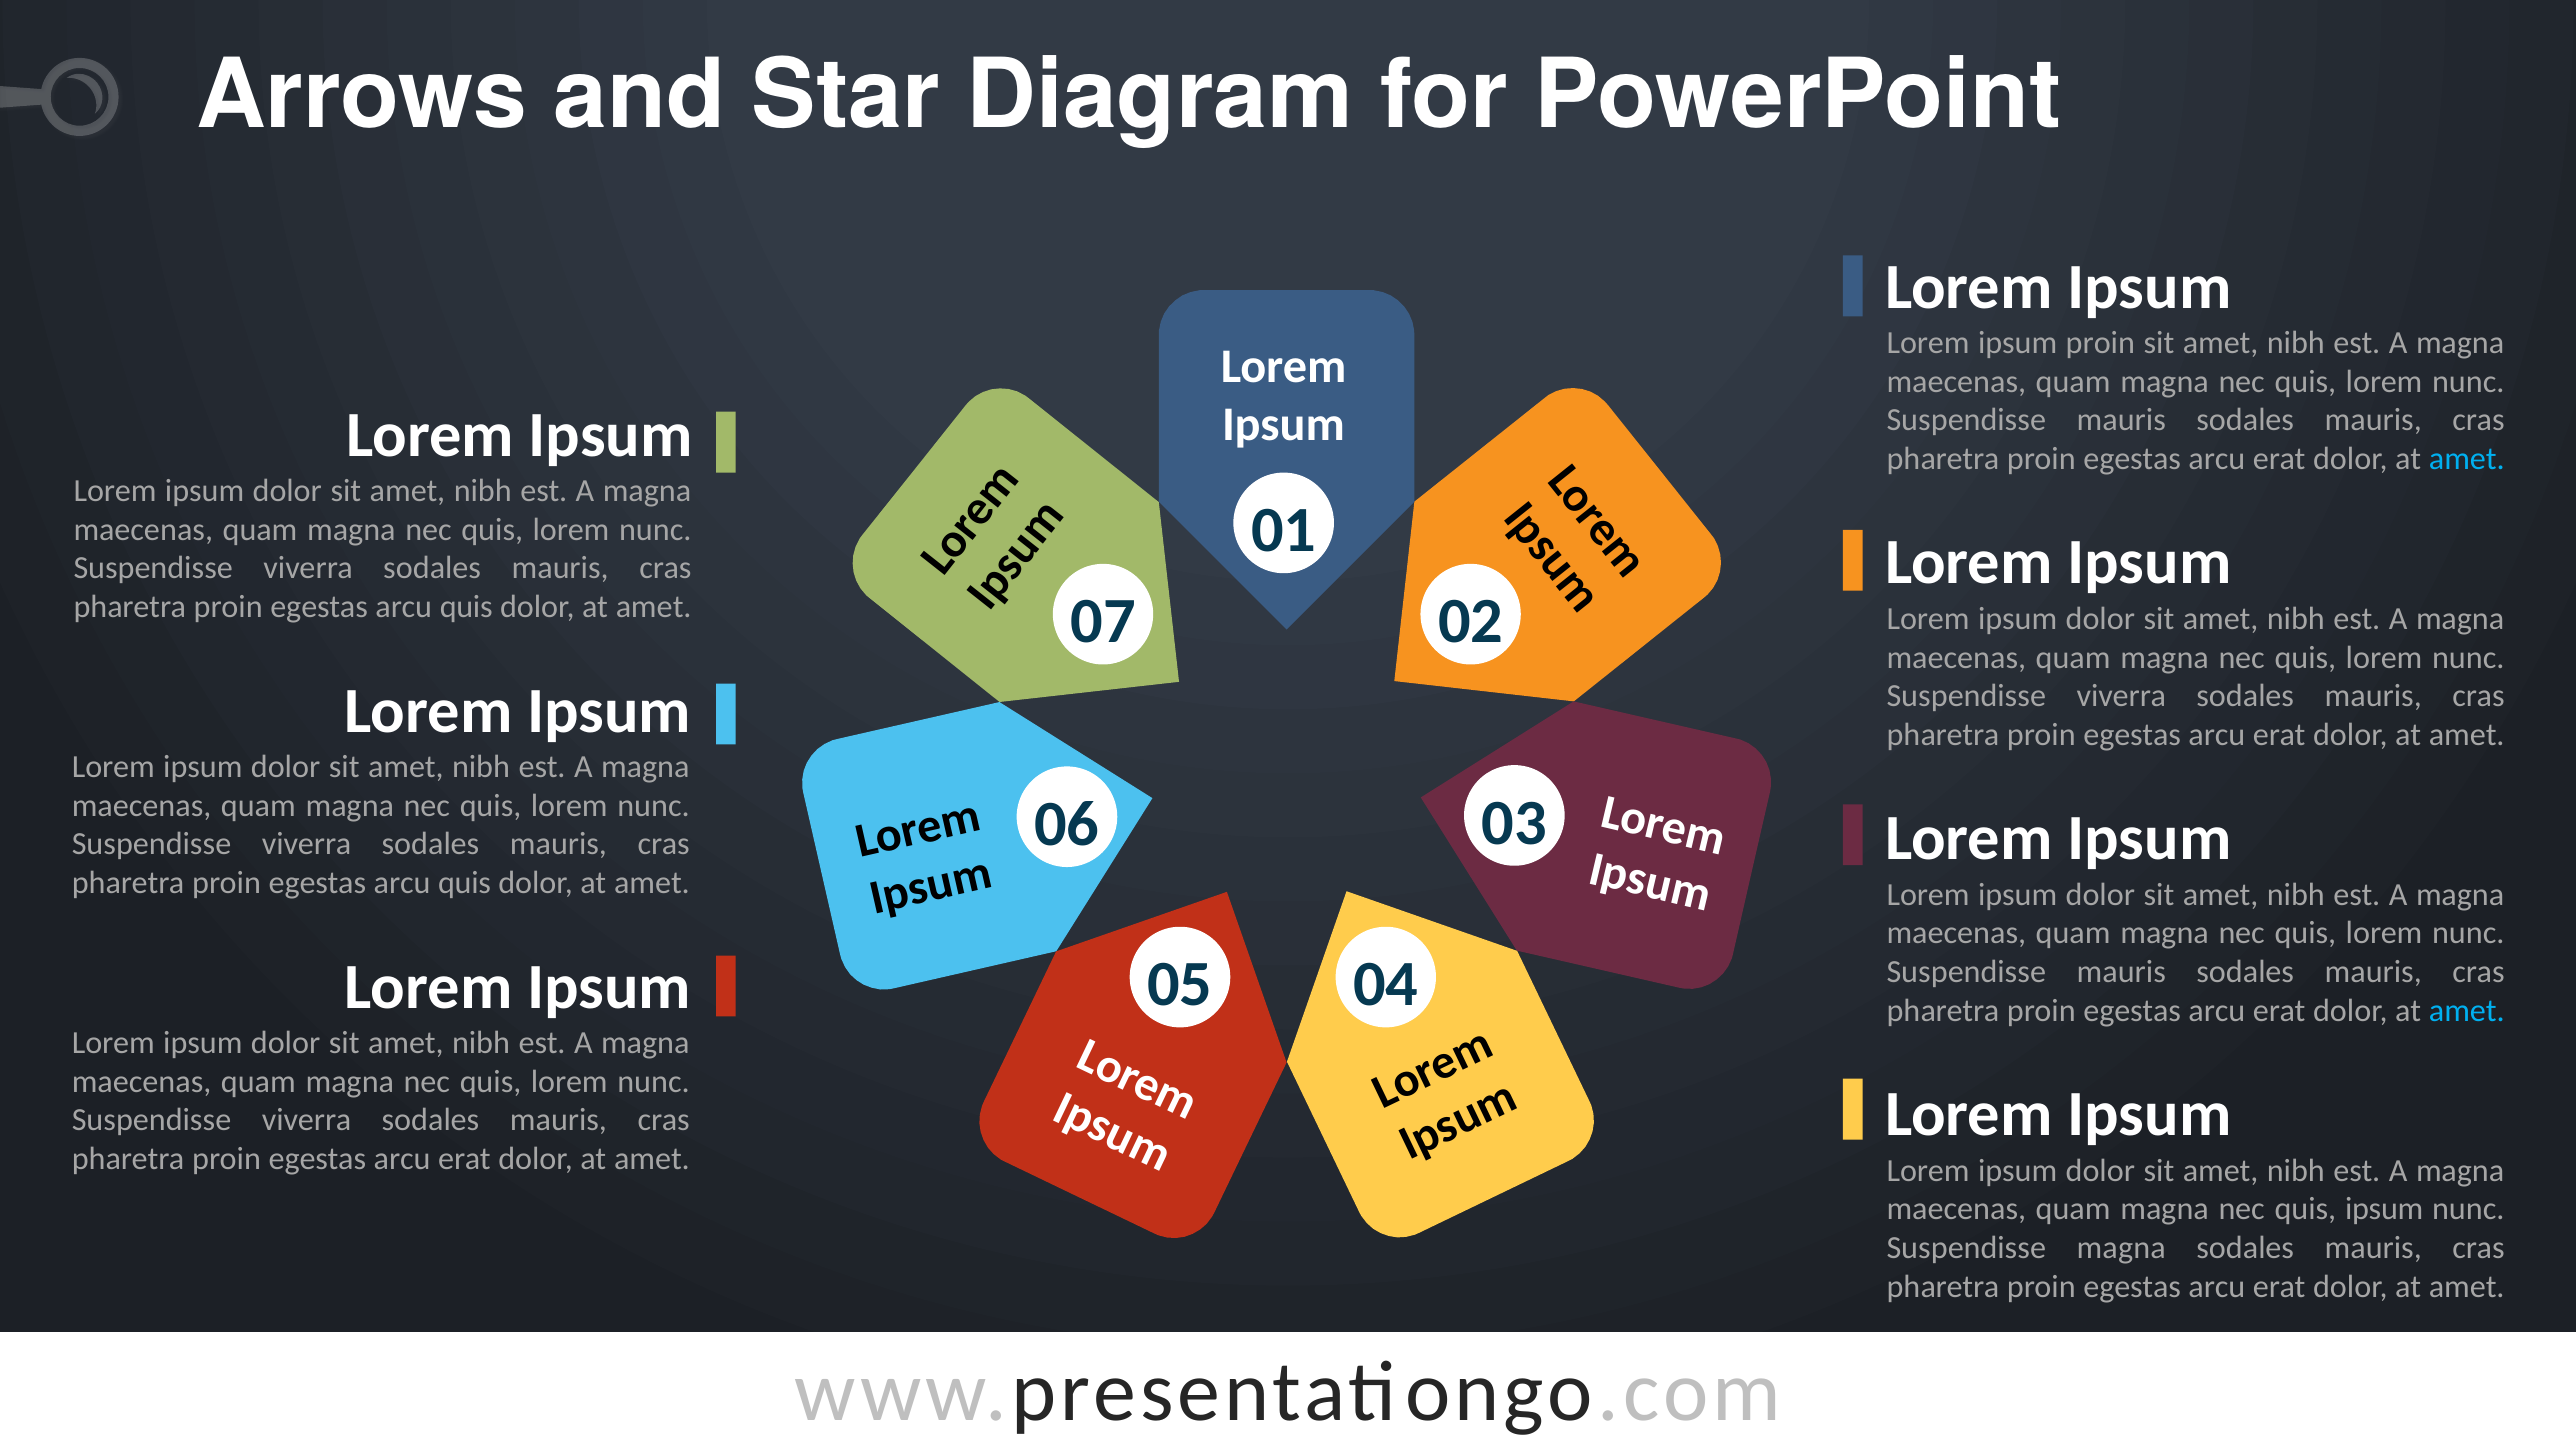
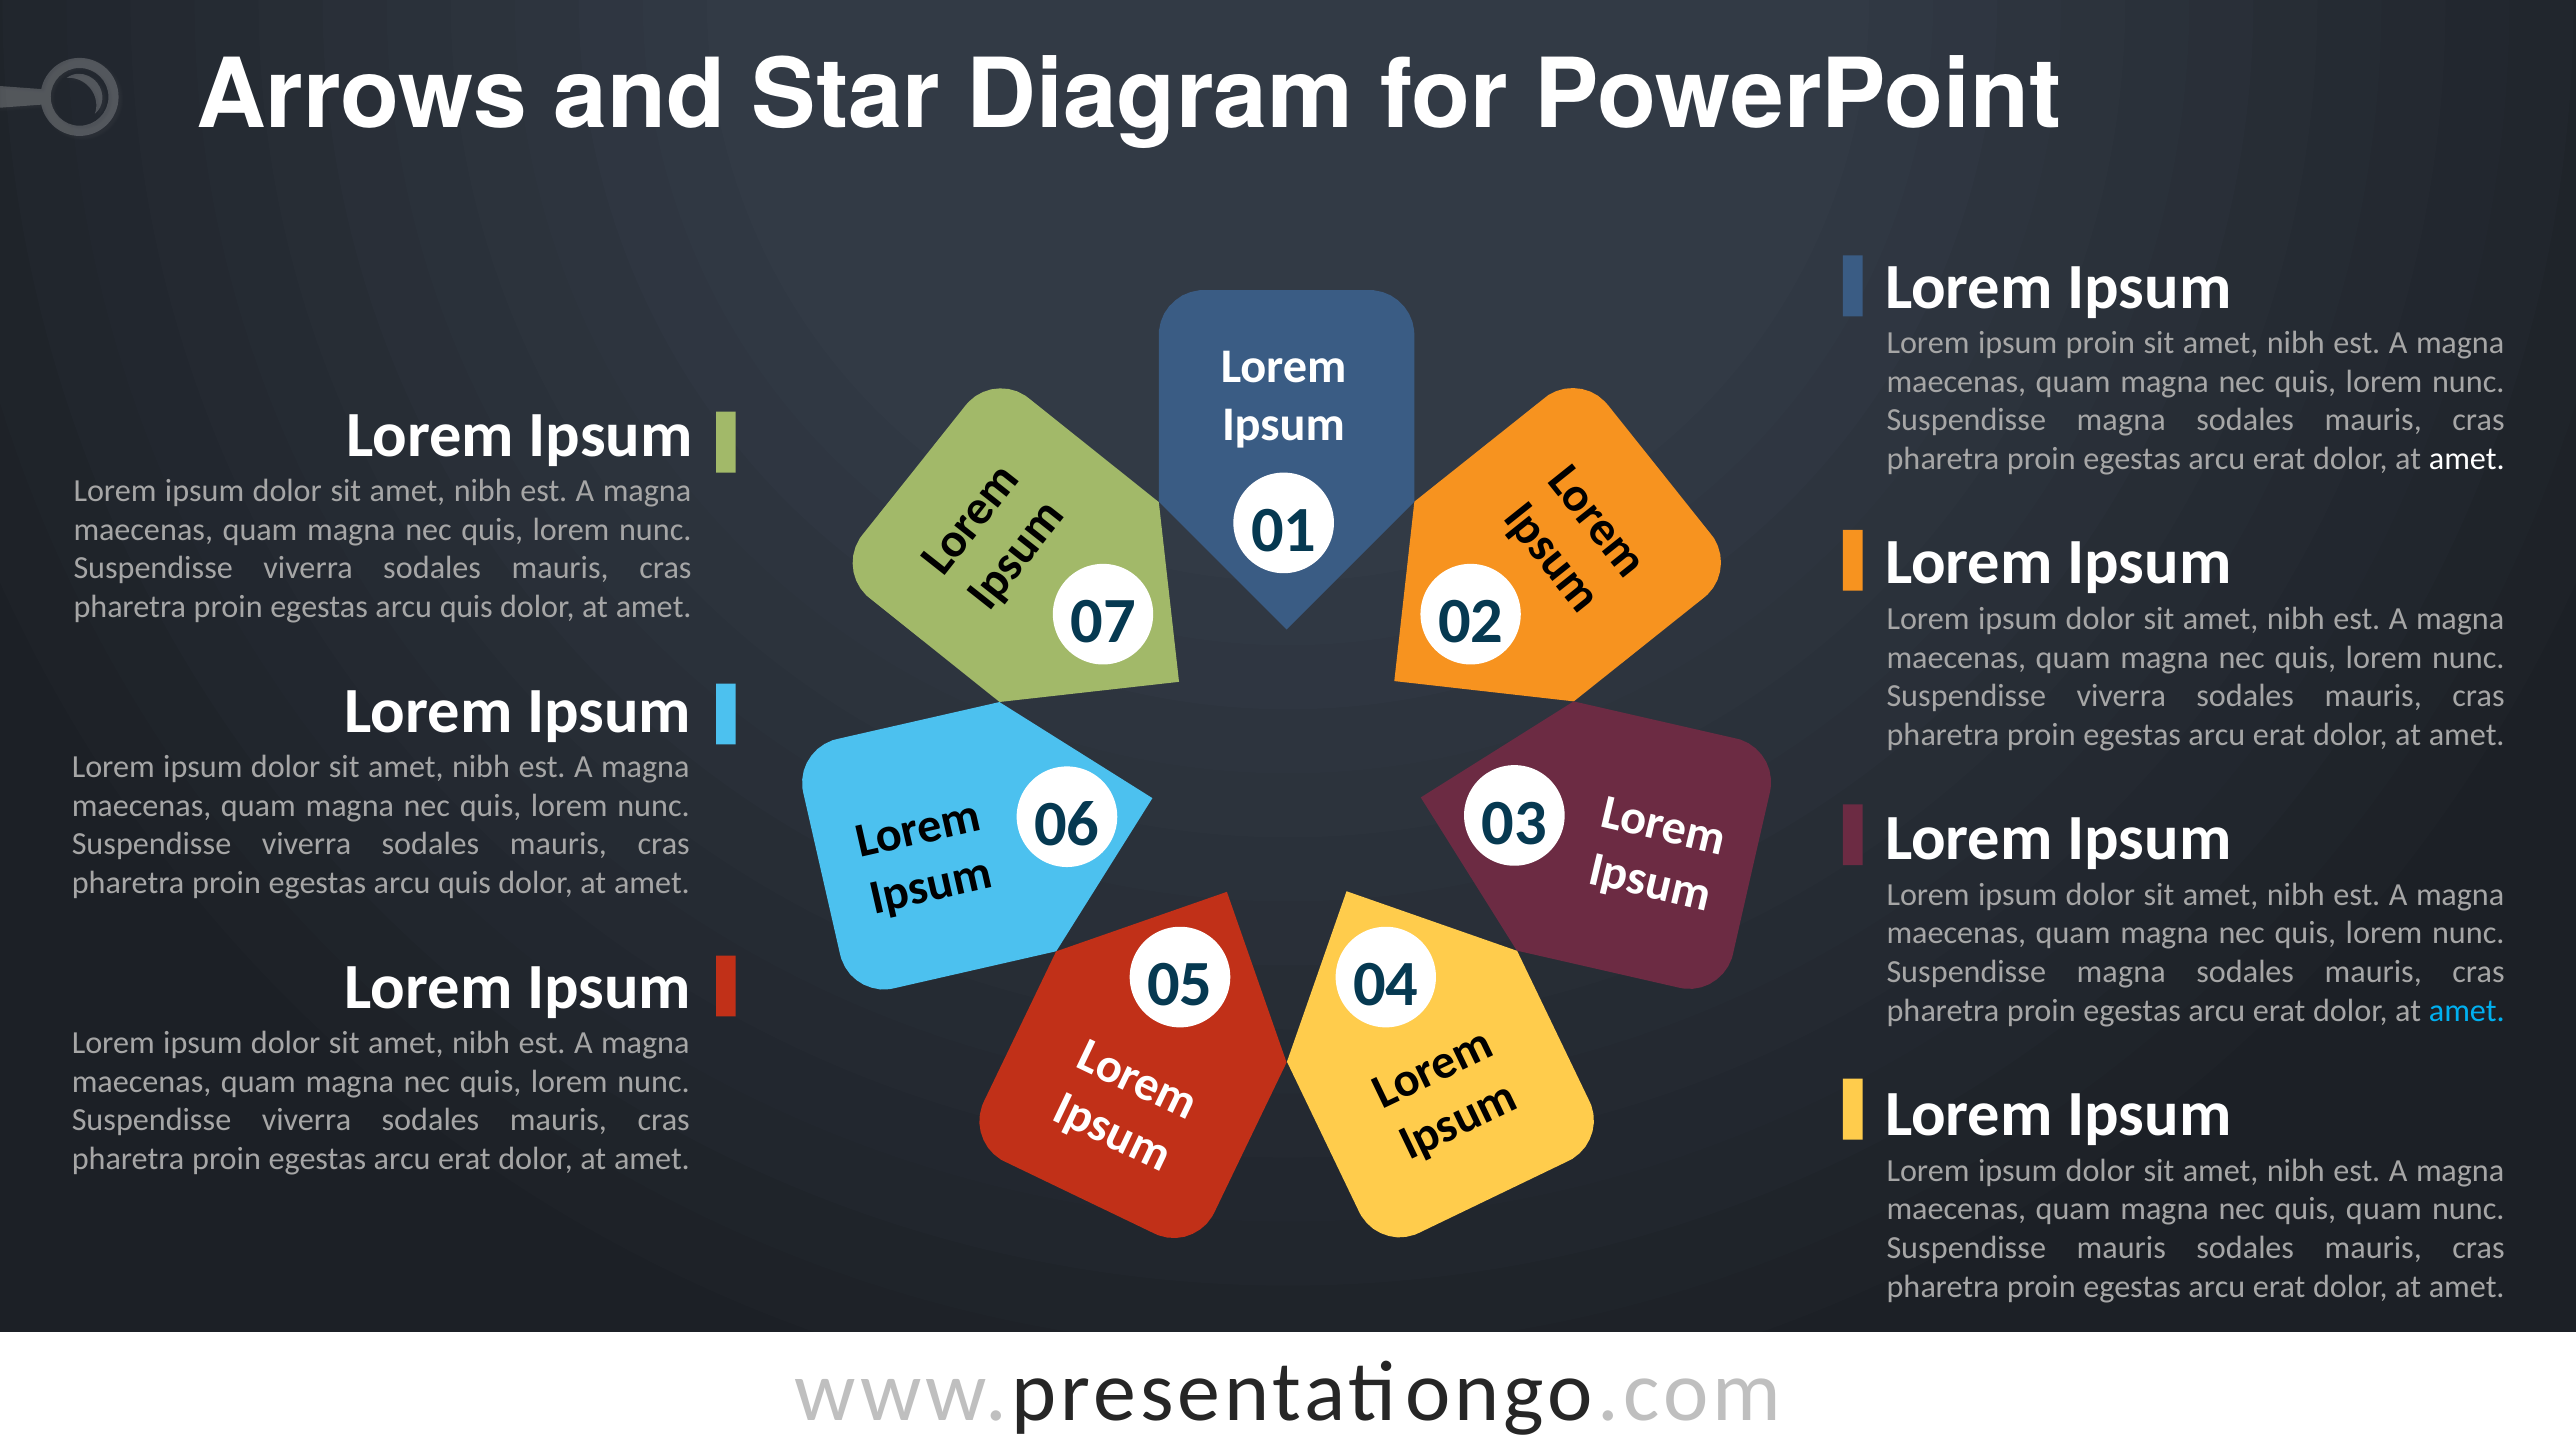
mauris: mauris -> magna (2121, 420)
amet colour: light blue -> white (2467, 459)
mauris: mauris -> magna (2121, 972)
quis ipsum: ipsum -> quam (2384, 1209)
Suspendisse magna: magna -> mauris (2121, 1248)
